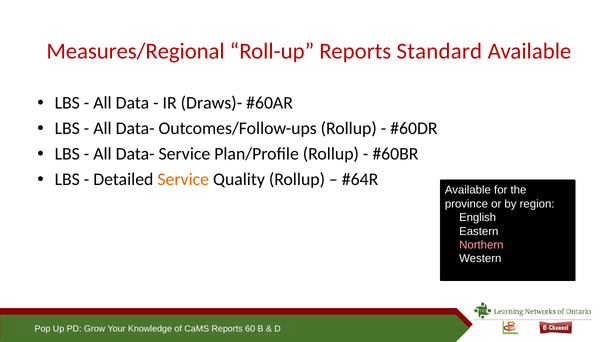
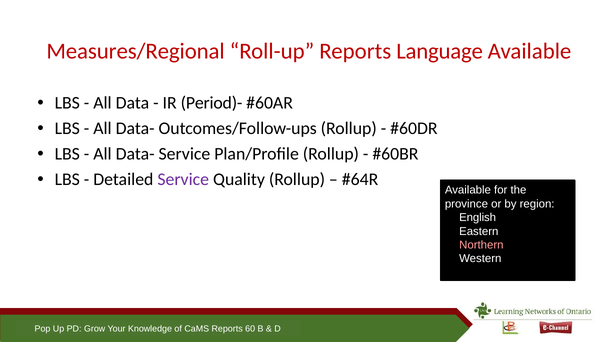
Standard: Standard -> Language (440, 51)
Draws)-: Draws)- -> Period)- (212, 103)
Service colour: orange -> purple (183, 180)
